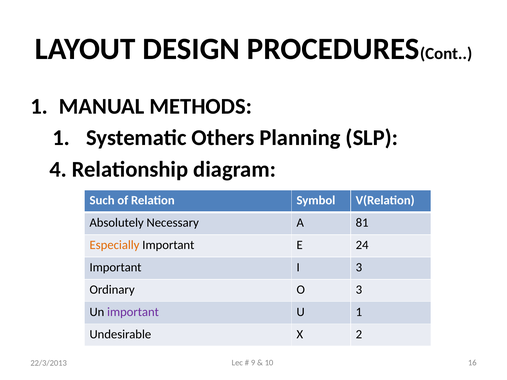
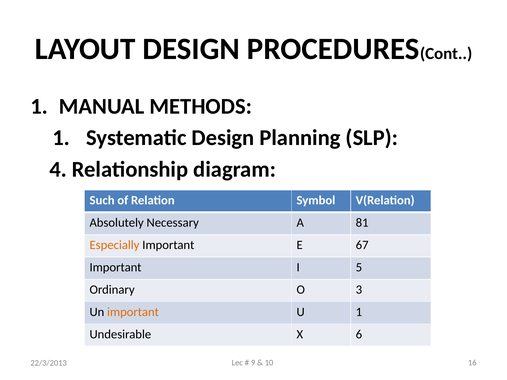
Systematic Others: Others -> Design (223, 138)
24: 24 -> 67 (362, 245)
I 3: 3 -> 5 (359, 268)
important colour: purple -> orange (133, 312)
2: 2 -> 6 (359, 334)
